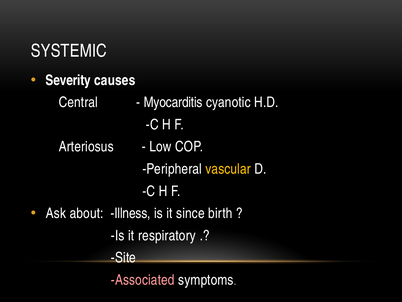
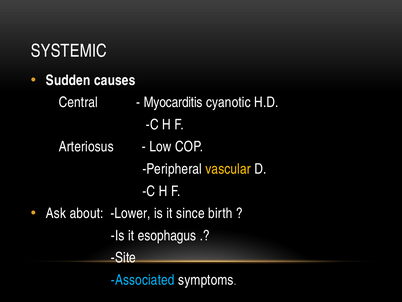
Severity: Severity -> Sudden (68, 80)
Illness: Illness -> Lower (130, 213)
respiratory: respiratory -> esophagus (167, 235)
Associated colour: pink -> light blue (143, 280)
